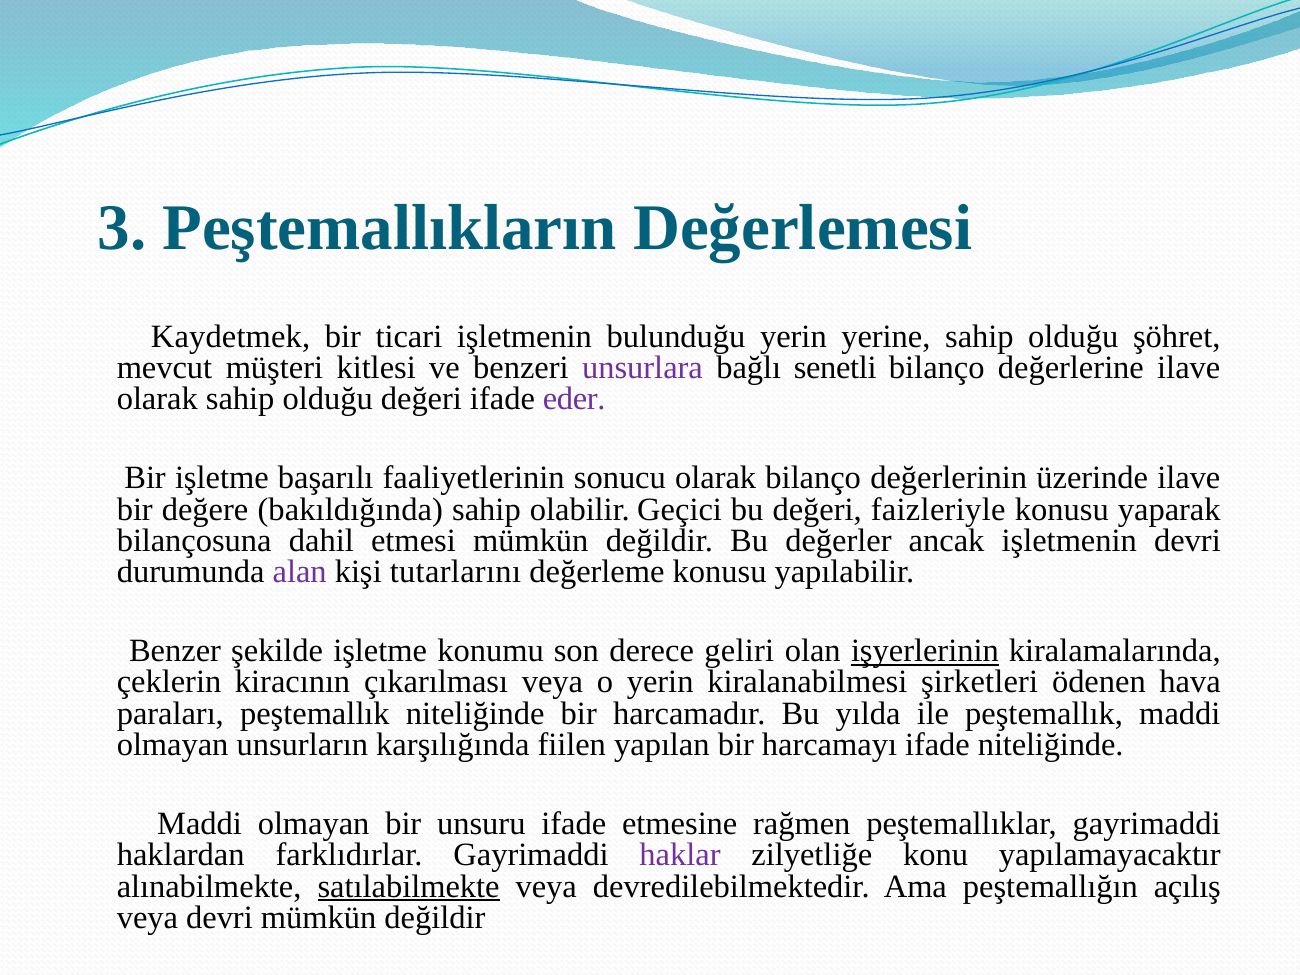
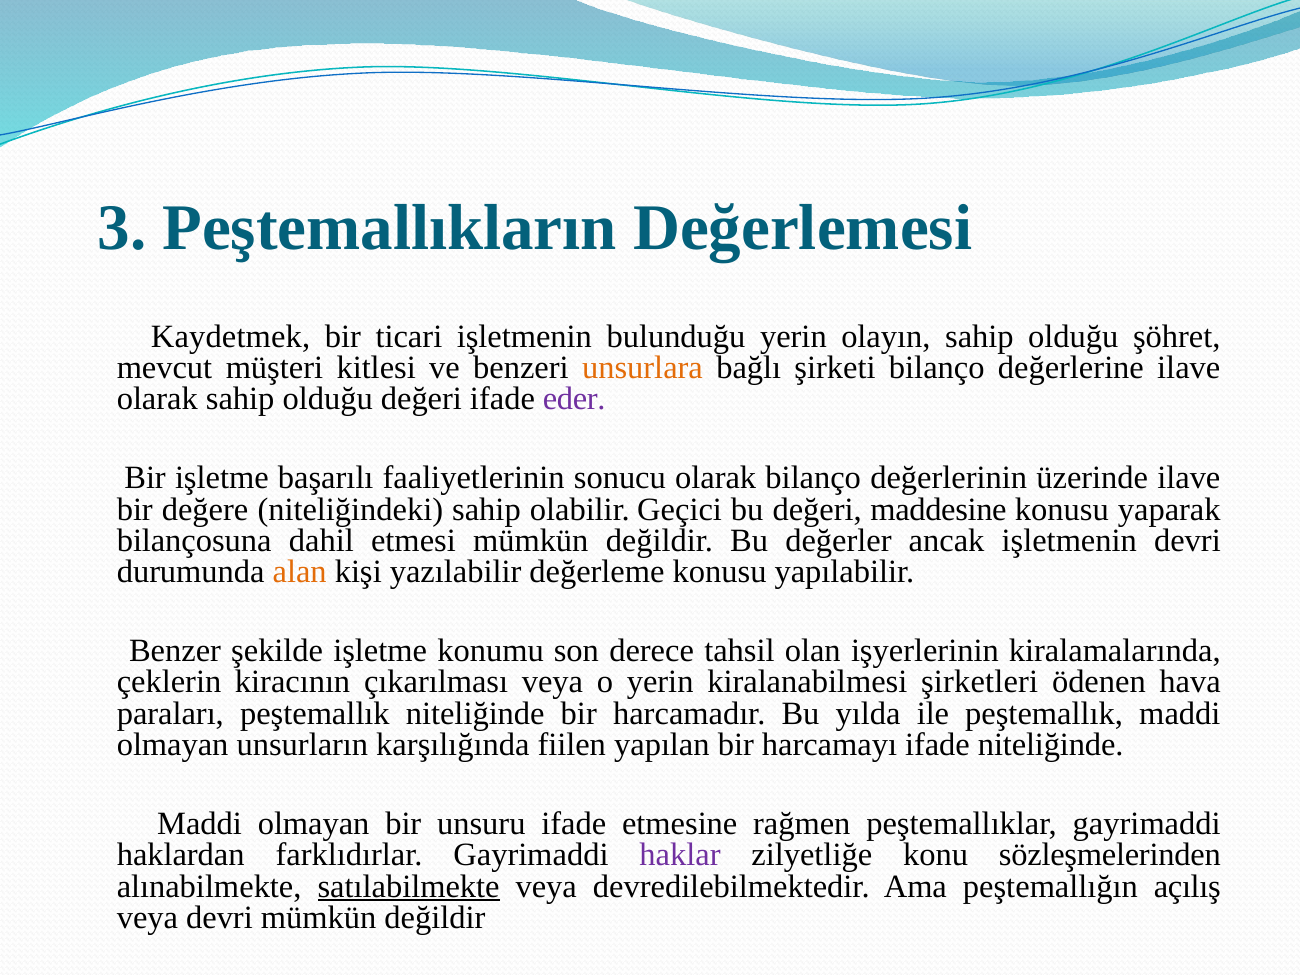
yerine: yerine -> olayın (886, 336)
unsurlara colour: purple -> orange (642, 368)
senetli: senetli -> şirketi (835, 368)
bakıldığında: bakıldığında -> niteliğindeki (350, 509)
faizleriyle: faizleriyle -> maddesine (938, 509)
alan colour: purple -> orange (300, 572)
tutarlarını: tutarlarını -> yazılabilir (456, 572)
geliri: geliri -> tahsil (739, 651)
işyerlerinin underline: present -> none (925, 651)
yapılamayacaktır: yapılamayacaktır -> sözleşmelerinden (1110, 855)
